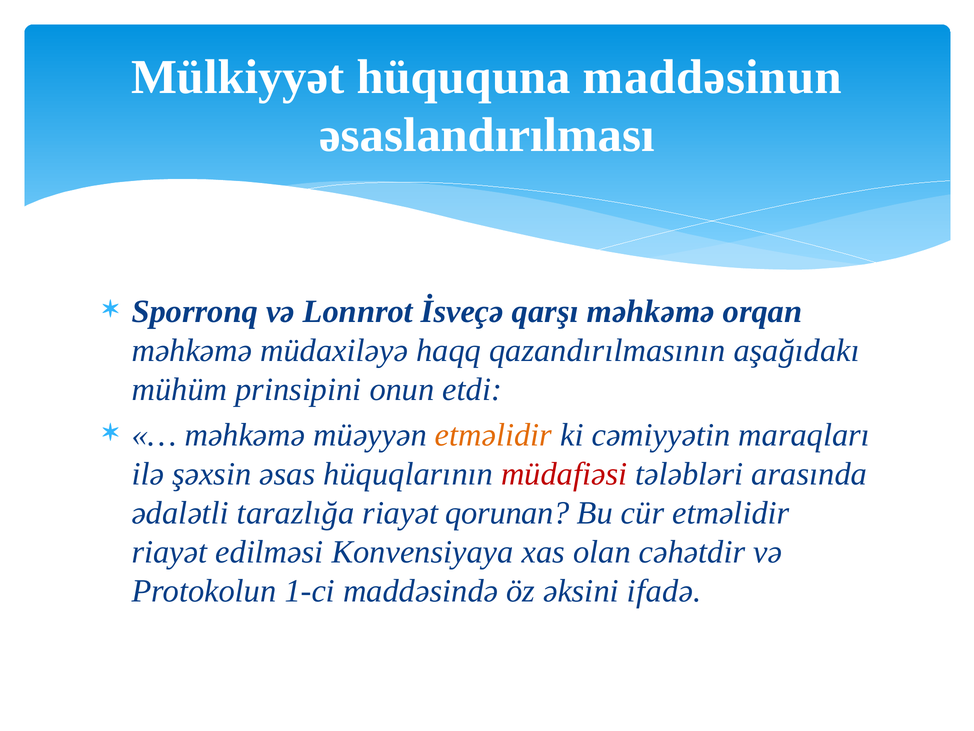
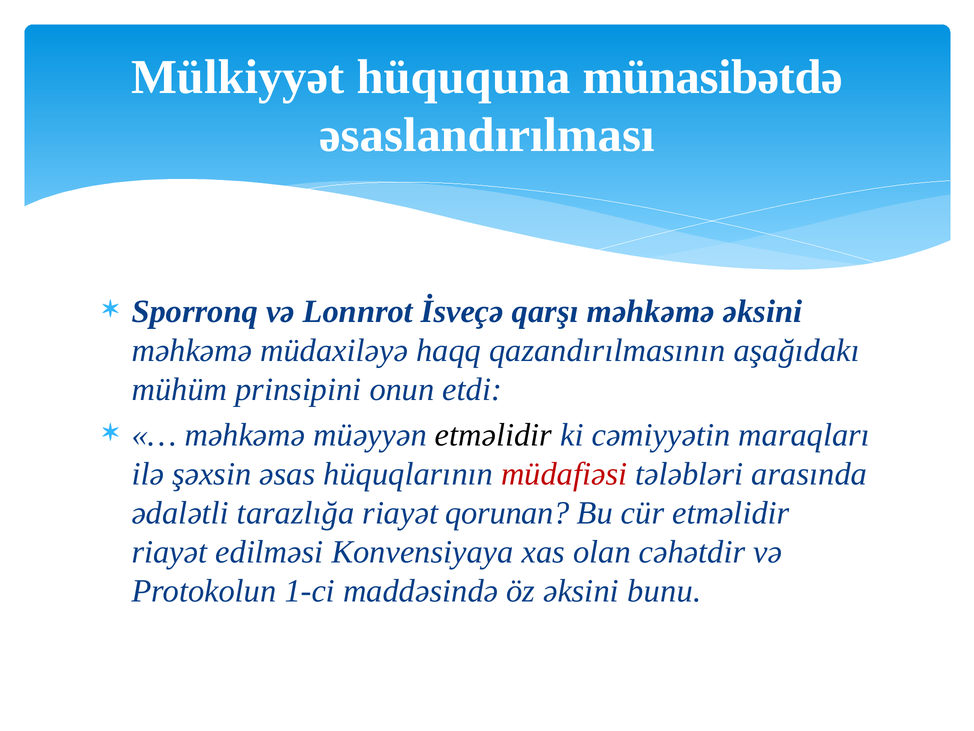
maddəsinun: maddəsinun -> münasibətdə (713, 77)
məhkəmə orqan: orqan -> əksini (762, 312)
etməlidir colour: orange -> black (494, 435)
ifadə: ifadə -> bunu (664, 591)
